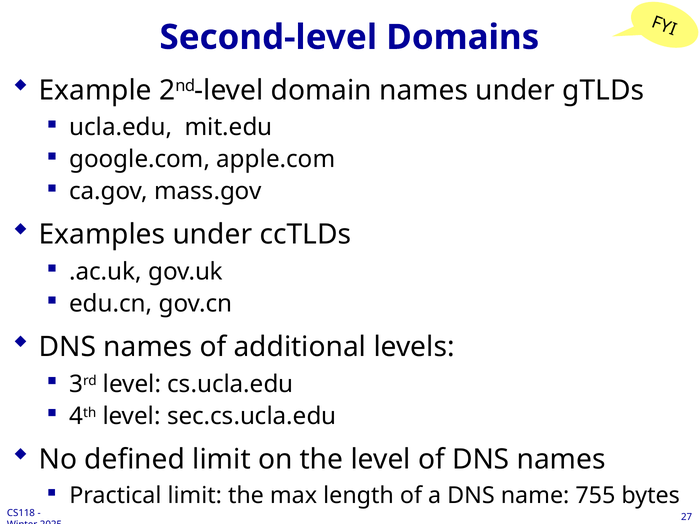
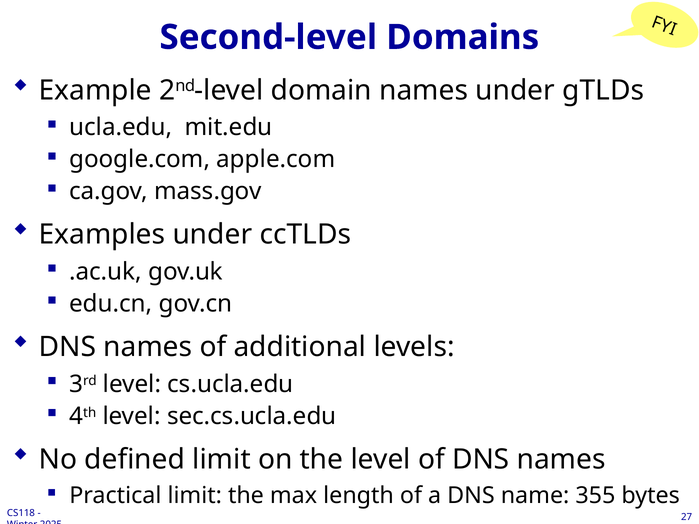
755: 755 -> 355 (595, 496)
